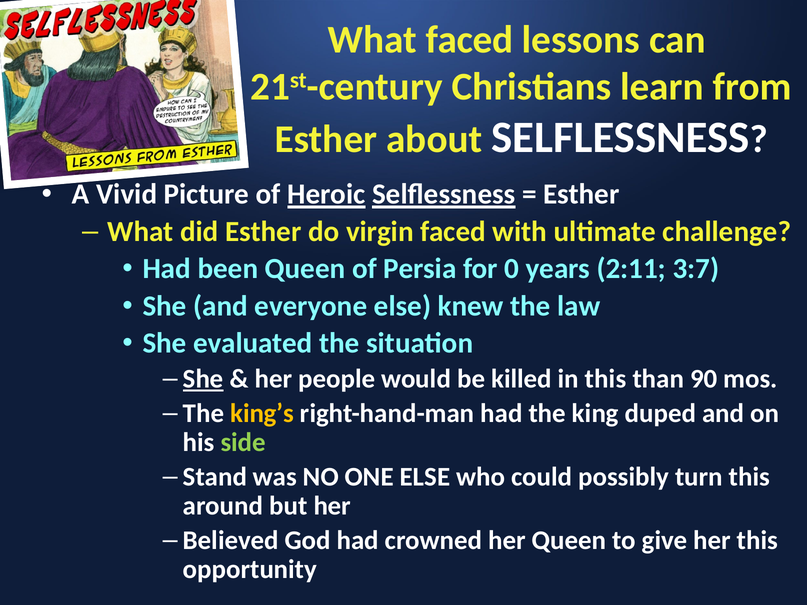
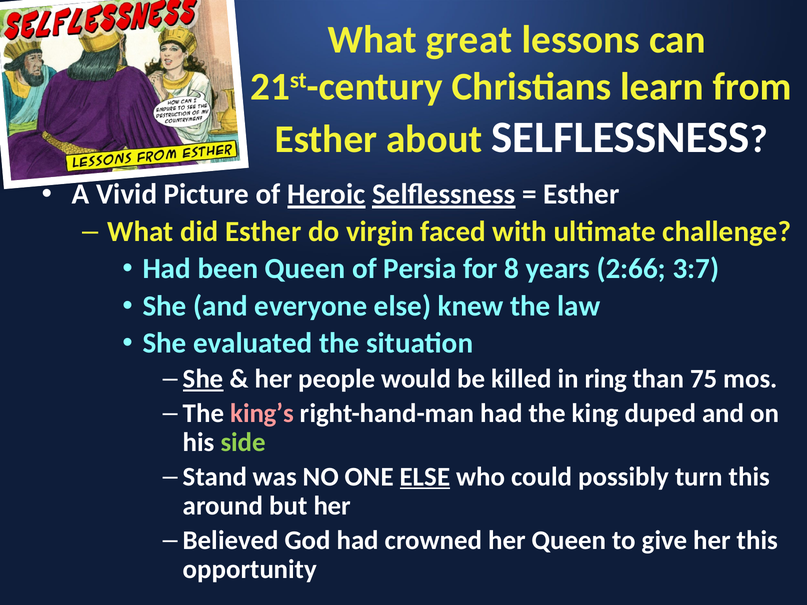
What faced: faced -> great (469, 40)
0: 0 -> 8 (512, 269)
2:11: 2:11 -> 2:66 (631, 269)
in this: this -> ring (606, 379)
90: 90 -> 75 (704, 379)
king’s colour: yellow -> pink (262, 414)
ELSE underline: none -> present (425, 477)
